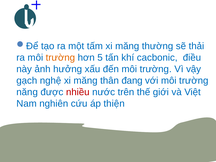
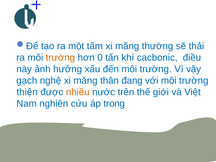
5: 5 -> 0 (100, 58)
năng: năng -> thiện (27, 92)
nhiều colour: red -> orange (78, 92)
thiện: thiện -> trong (114, 104)
